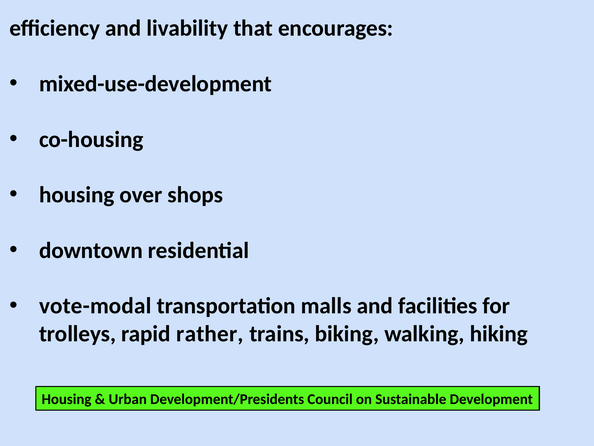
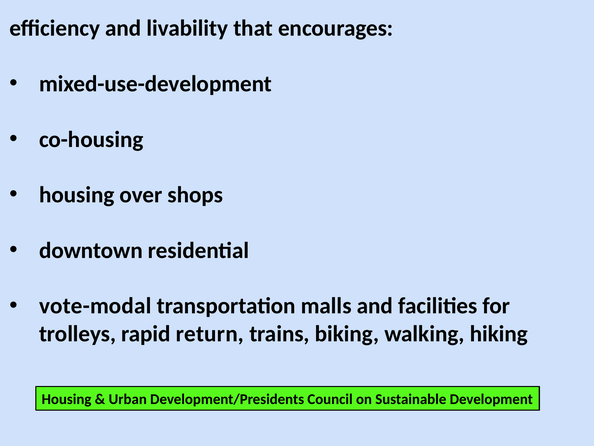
rather: rather -> return (210, 333)
